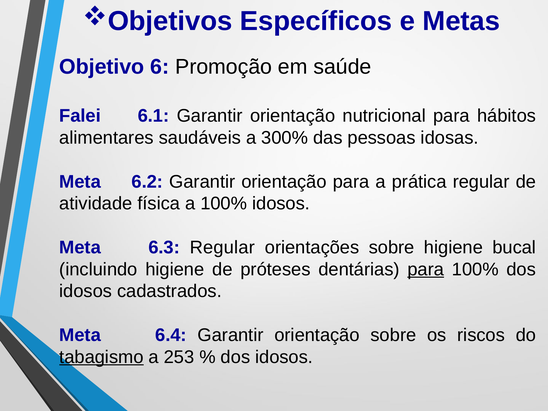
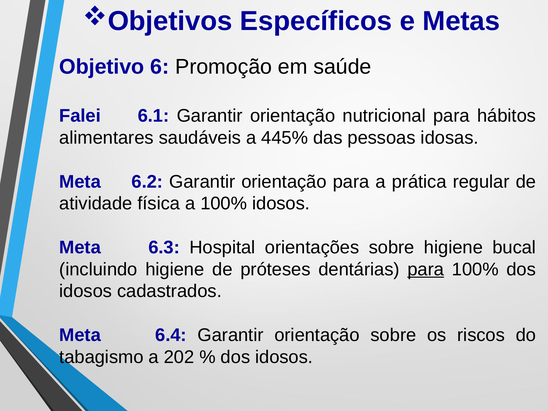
300%: 300% -> 445% (285, 138)
6.3 Regular: Regular -> Hospital (222, 247)
tabagismo underline: present -> none (101, 357)
253: 253 -> 202 (179, 357)
